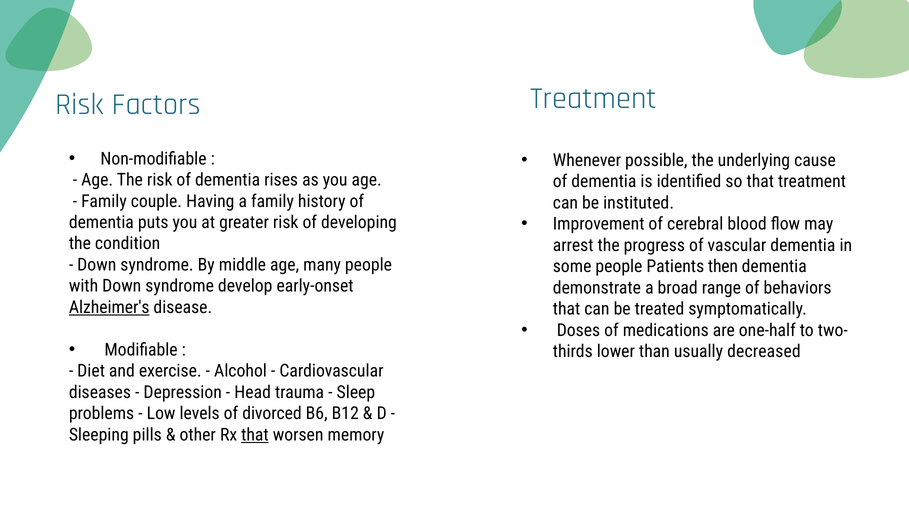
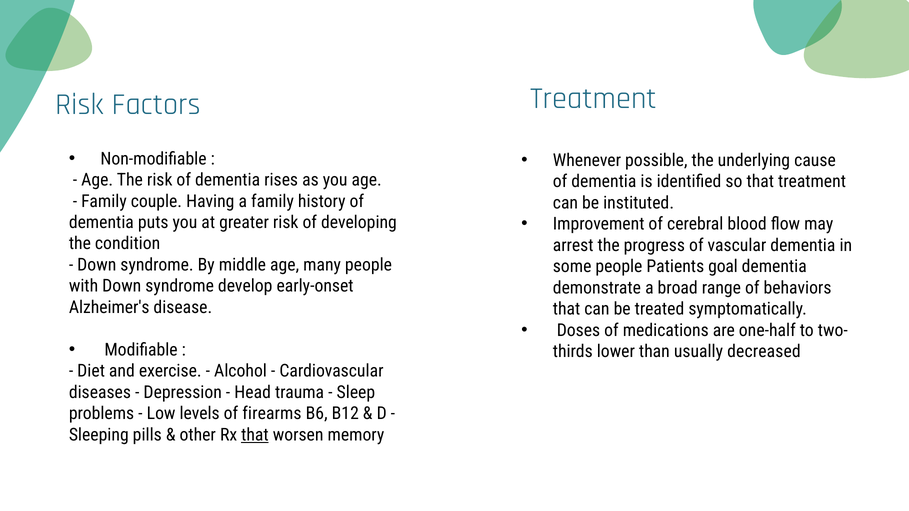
then: then -> goal (723, 267)
Alzheimer's underline: present -> none (109, 308)
divorced: divorced -> firearms (272, 414)
